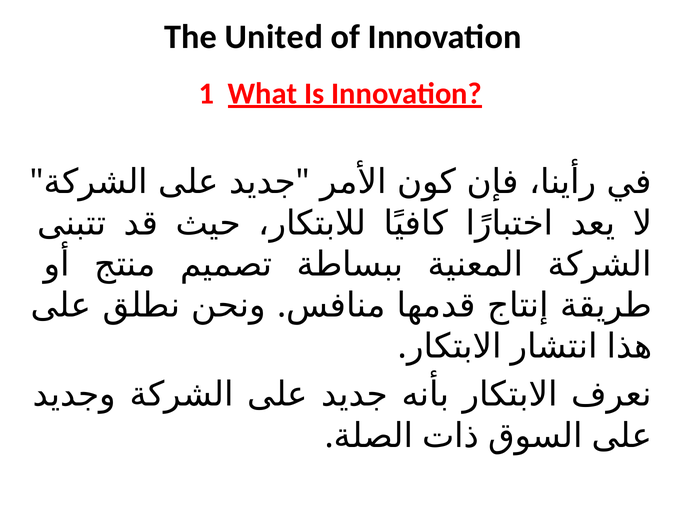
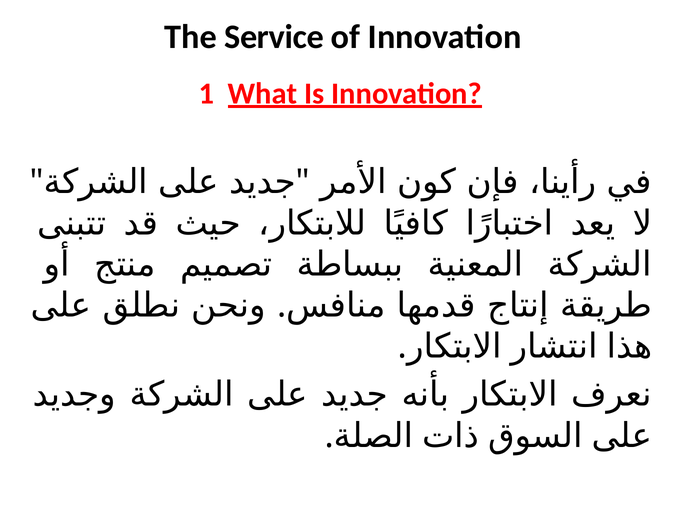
United: United -> Service (274, 37)
